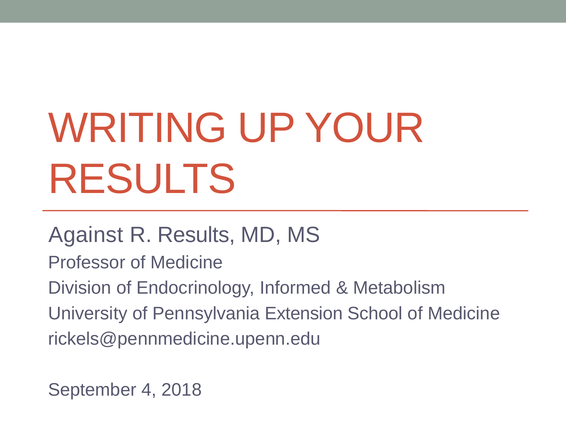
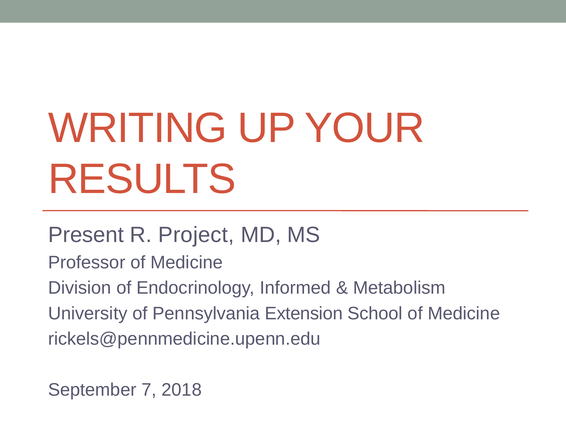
Against: Against -> Present (86, 235)
R Results: Results -> Project (196, 235)
4: 4 -> 7 (149, 389)
